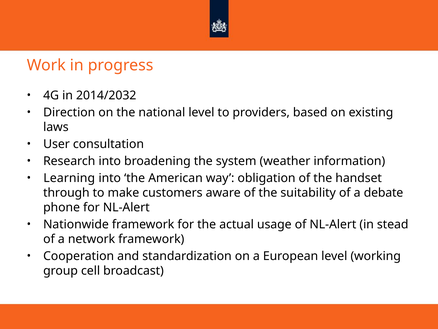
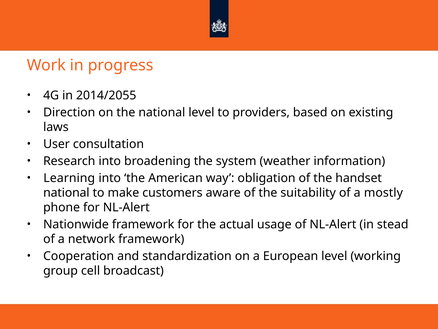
2014/2032: 2014/2032 -> 2014/2055 (106, 95)
through: through -> national (66, 193)
debate: debate -> mostly (383, 193)
